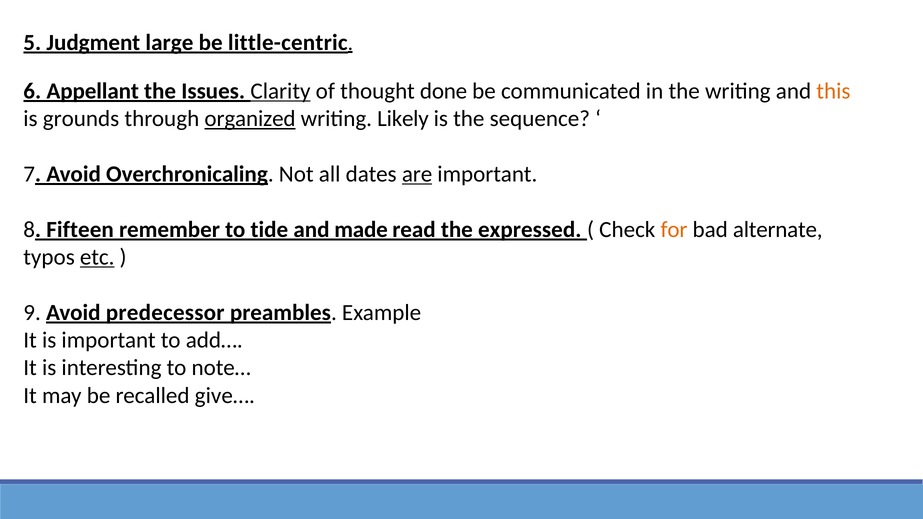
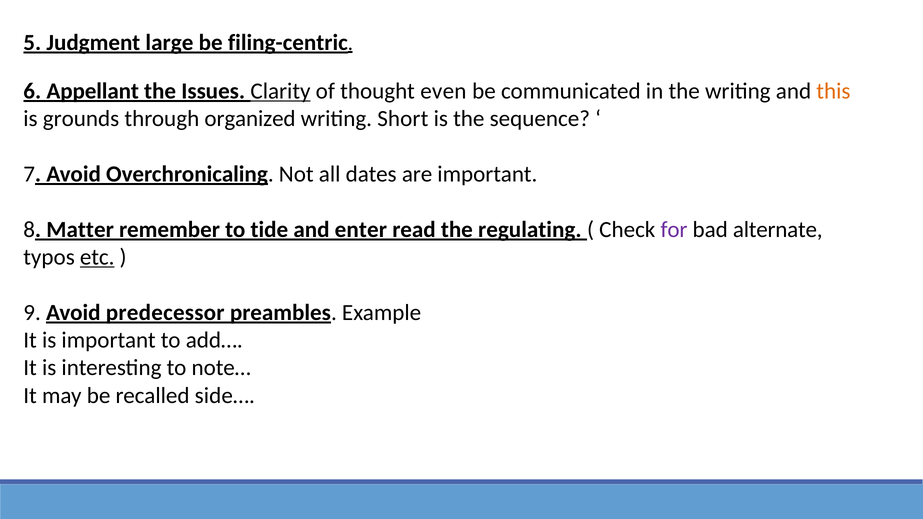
little-centric: little-centric -> filing-centric (288, 43)
done: done -> even (443, 91)
organized underline: present -> none (250, 119)
Likely: Likely -> Short (403, 119)
are underline: present -> none (417, 174)
Fifteen: Fifteen -> Matter (80, 230)
made: made -> enter (361, 230)
expressed: expressed -> regulating (530, 230)
for colour: orange -> purple (674, 230)
give…: give… -> side… (225, 396)
